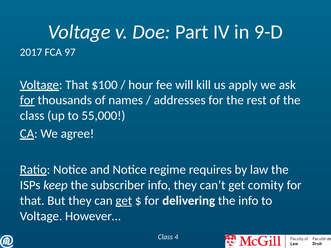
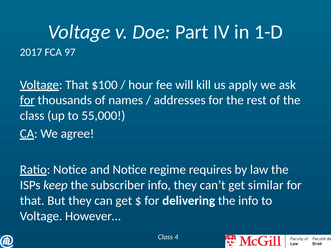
9-D: 9-D -> 1-D (268, 32)
comity: comity -> similar (266, 185)
get underline: present -> none (124, 201)
